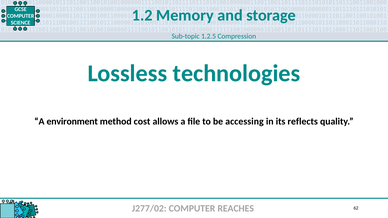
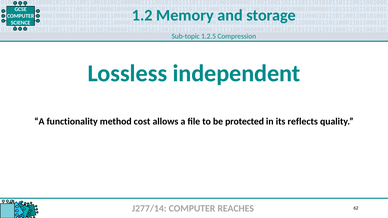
technologies: technologies -> independent (237, 73)
environment: environment -> functionality (72, 122)
accessing: accessing -> protected (245, 122)
J277/02: J277/02 -> J277/14 (149, 209)
